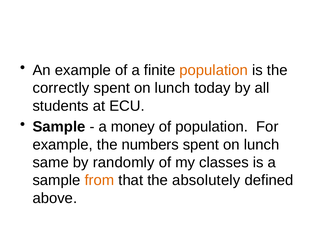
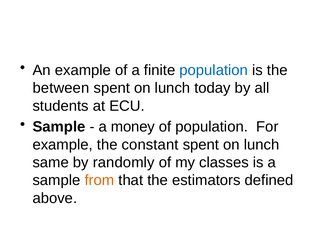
population colour: orange -> blue (214, 70)
correctly: correctly -> between (61, 88)
numbers: numbers -> constant (150, 144)
absolutely: absolutely -> estimators (206, 180)
